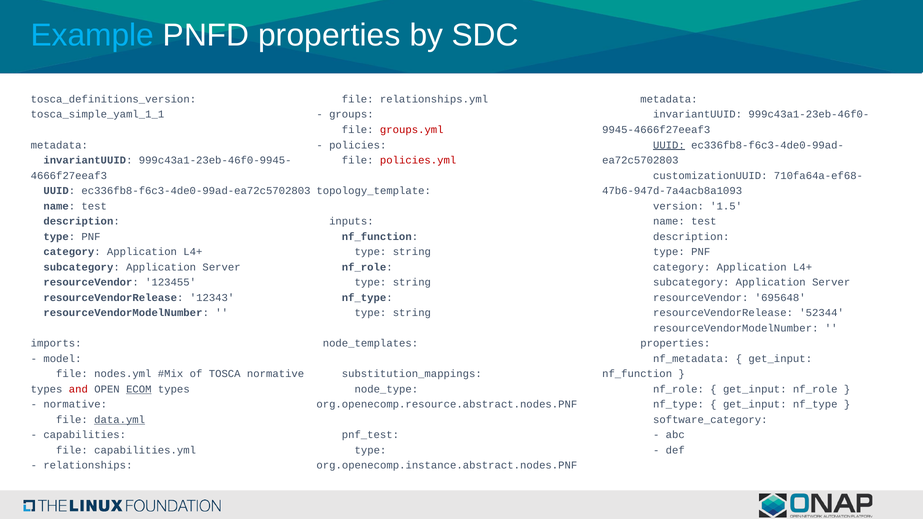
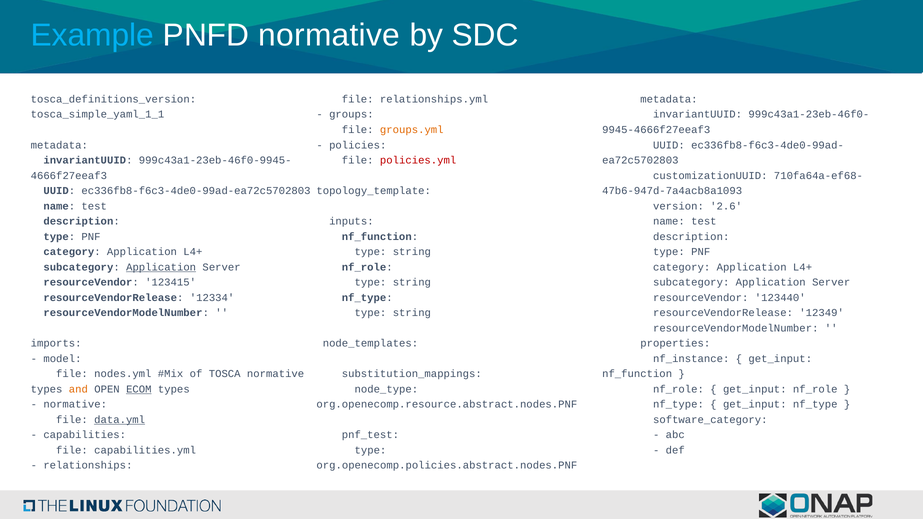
PNFD properties: properties -> normative (329, 35)
groups.yml colour: red -> orange (412, 130)
UUID underline: present -> none (669, 145)
1.5: 1.5 -> 2.6 (726, 206)
Application underline: none -> present (161, 267)
123455: 123455 -> 123415 (171, 282)
12343: 12343 -> 12334 (212, 298)
695648: 695648 -> 123440 (780, 298)
52344: 52344 -> 12349 (822, 313)
nf_metadata: nf_metadata -> nf_instance (691, 359)
and colour: red -> orange (78, 389)
org.openecomp.instance.abstract.nodes.PNF: org.openecomp.instance.abstract.nodes.PNF -> org.openecomp.policies.abstract.nodes.PNF (447, 466)
